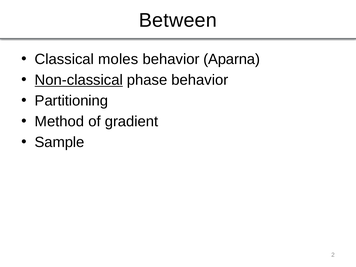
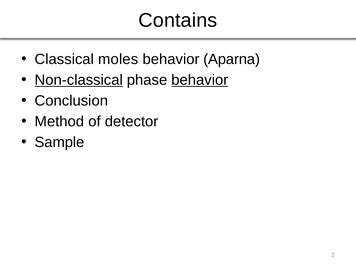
Between: Between -> Contains (178, 20)
behavior underline: none -> present (200, 80)
Partitioning: Partitioning -> Conclusion (71, 101)
gradient: gradient -> detector (132, 122)
